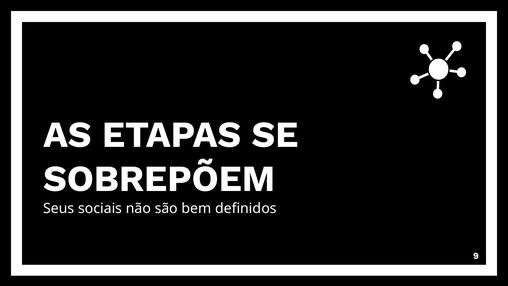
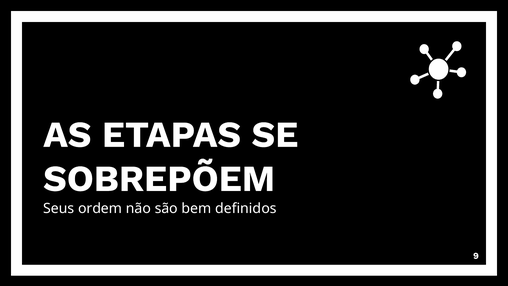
sociais: sociais -> ordem (100, 208)
